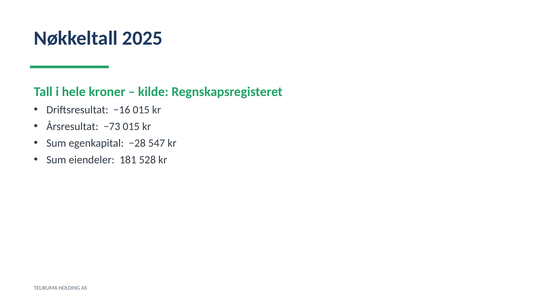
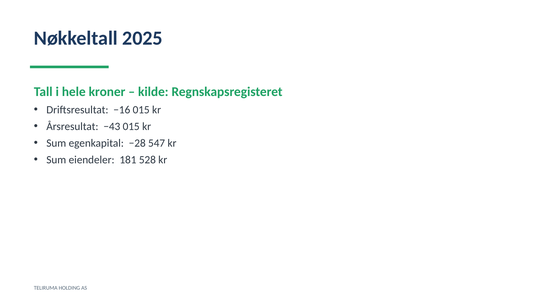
−73: −73 -> −43 (112, 126)
